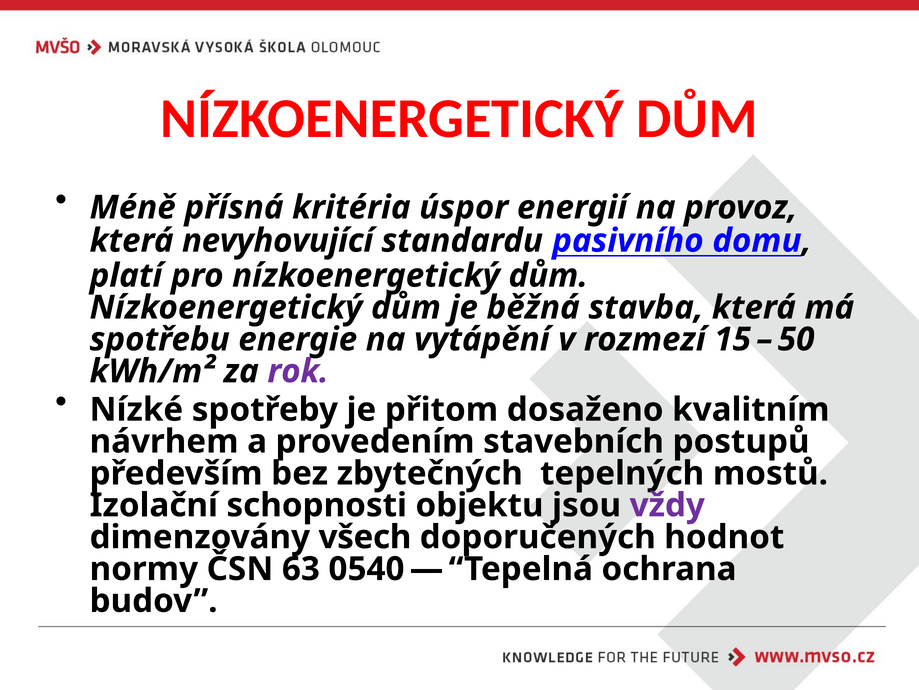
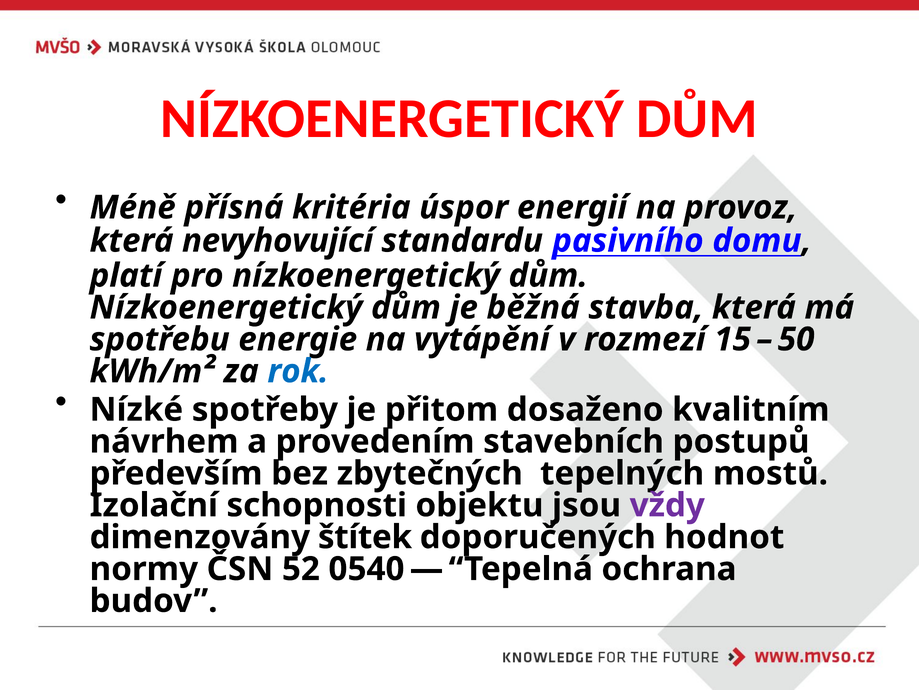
rok colour: purple -> blue (298, 371)
všech: všech -> štítek (365, 537)
63: 63 -> 52 (301, 568)
